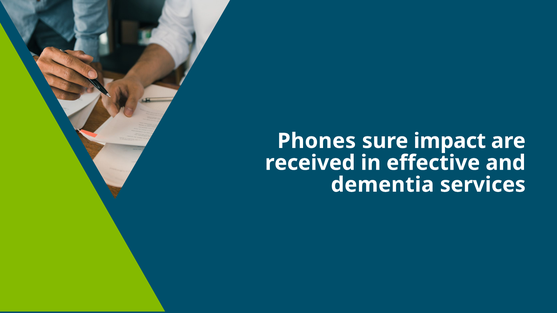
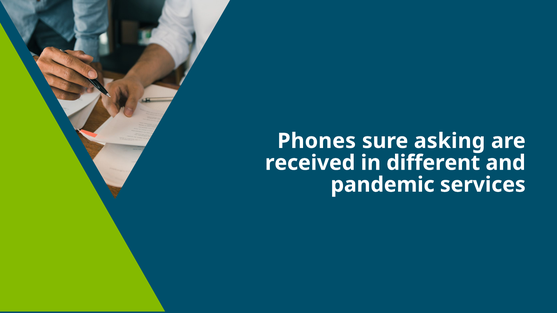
impact: impact -> asking (450, 141)
effective: effective -> different (433, 163)
dementia: dementia -> pandemic (383, 185)
